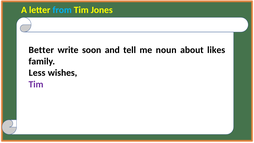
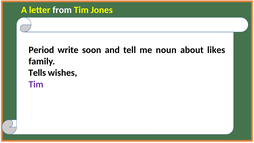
from colour: light blue -> white (62, 10)
Better: Better -> Period (41, 50)
Less: Less -> Tells (37, 73)
